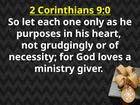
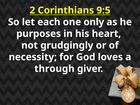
9:0: 9:0 -> 9:5 (103, 10)
ministry: ministry -> through (54, 69)
